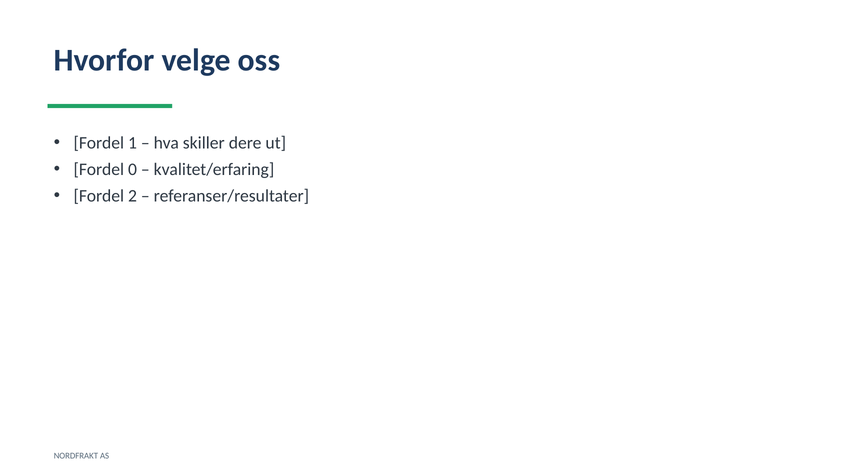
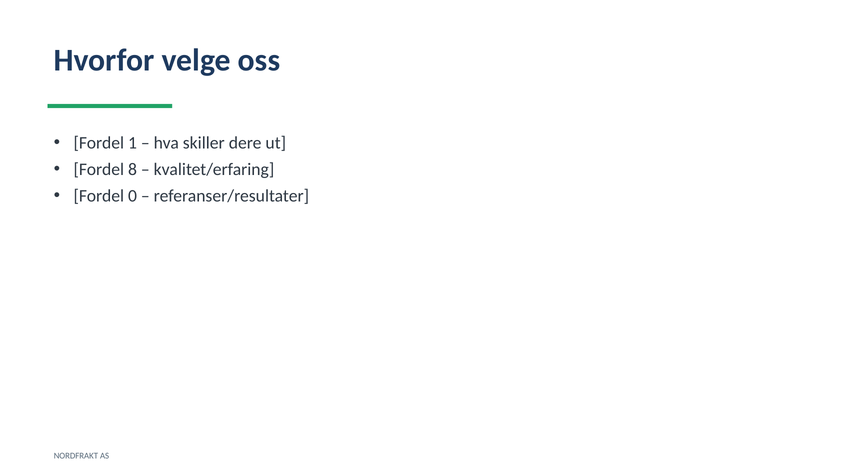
0: 0 -> 8 (133, 170)
2: 2 -> 0 (133, 196)
